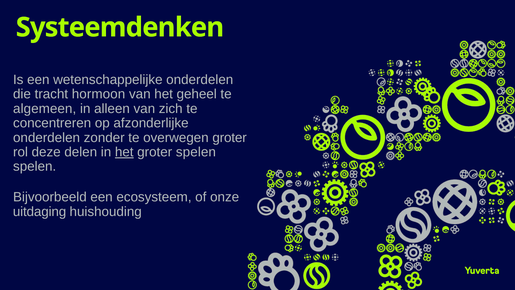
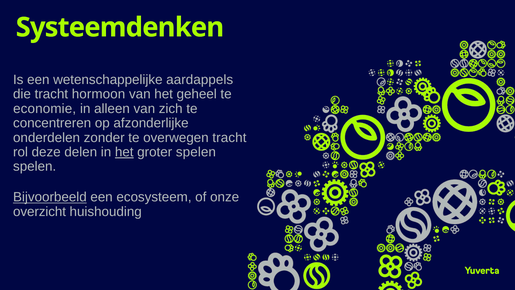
wetenschappelijke onderdelen: onderdelen -> aardappels (200, 80)
algemeen: algemeen -> economie (45, 108)
overwegen groter: groter -> tracht (229, 137)
Bijvoorbeeld underline: none -> present (50, 197)
uitdaging: uitdaging -> overzicht (40, 211)
